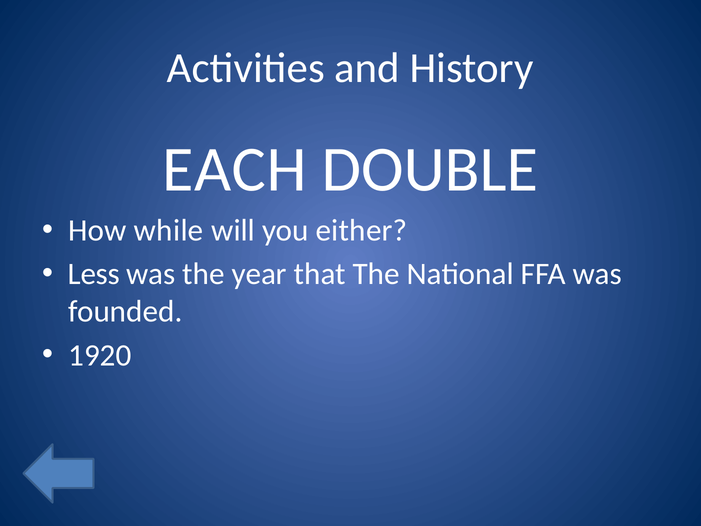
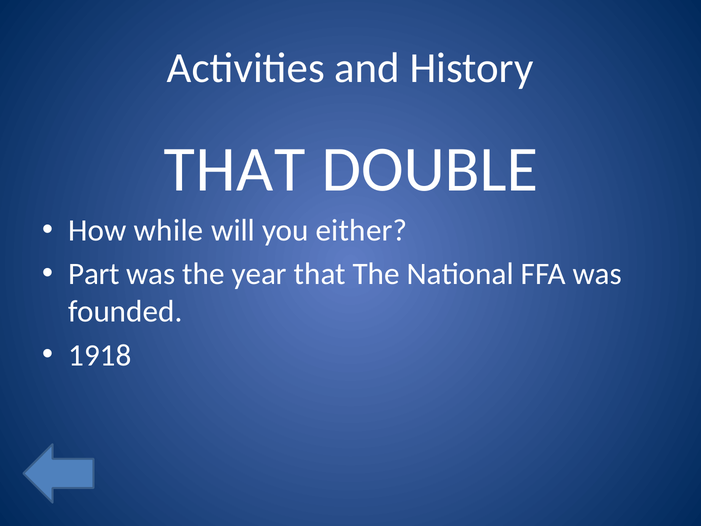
EACH: EACH -> THAT (235, 169)
Less: Less -> Part (94, 274)
1920: 1920 -> 1918 (100, 355)
